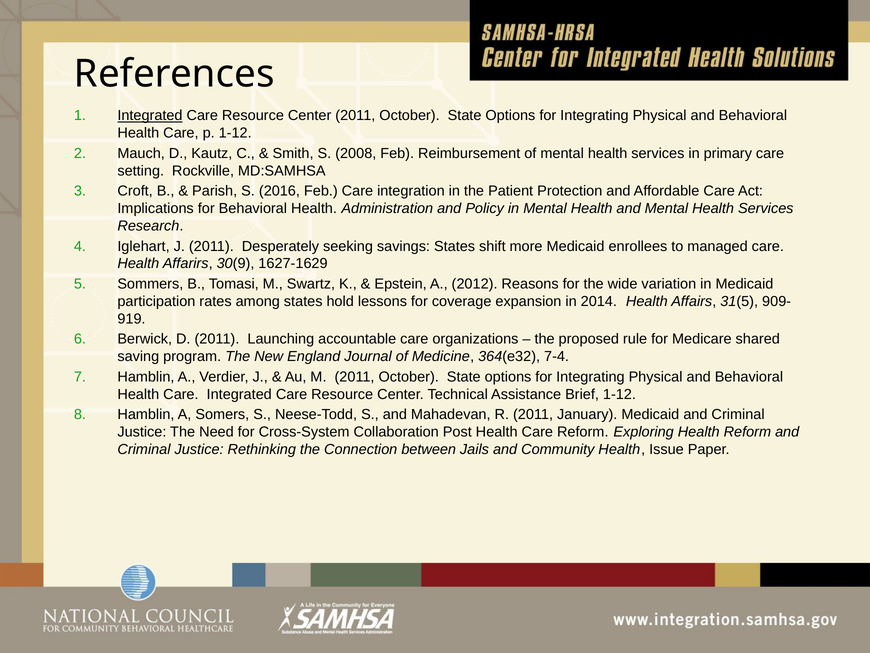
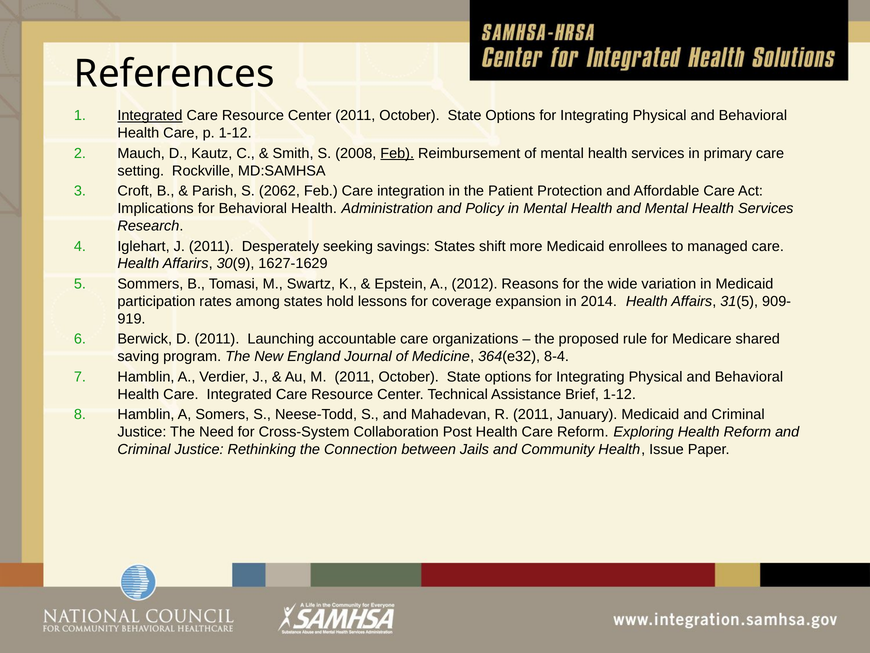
Feb underline: none -> present (397, 153)
2016: 2016 -> 2062 (279, 191)
7-4: 7-4 -> 8-4 (557, 356)
